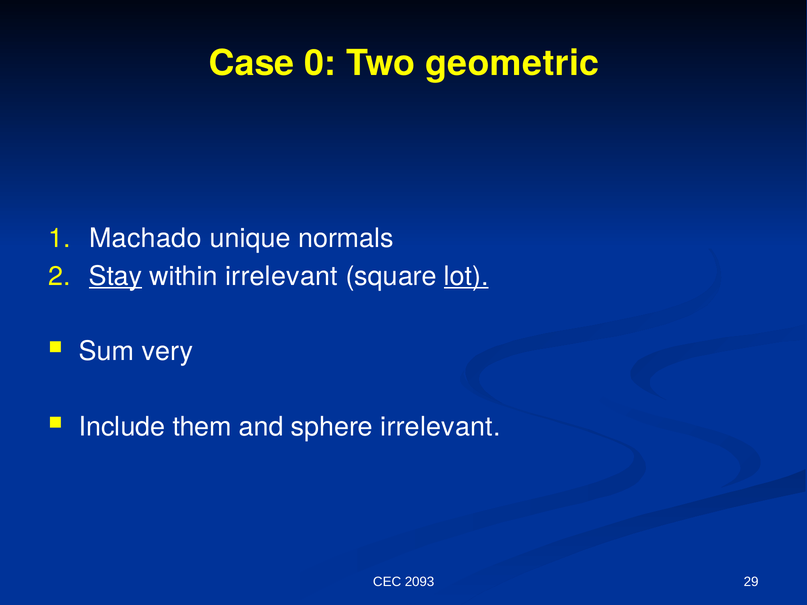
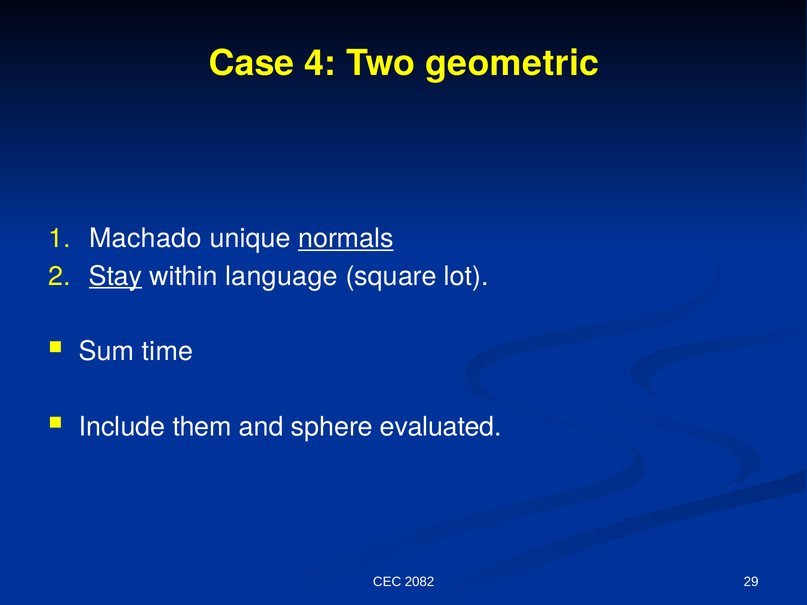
0: 0 -> 4 (320, 64)
normals underline: none -> present (346, 239)
within irrelevant: irrelevant -> language (282, 276)
lot underline: present -> none (466, 276)
very: very -> time (167, 352)
sphere irrelevant: irrelevant -> evaluated (441, 427)
2093: 2093 -> 2082 (420, 582)
